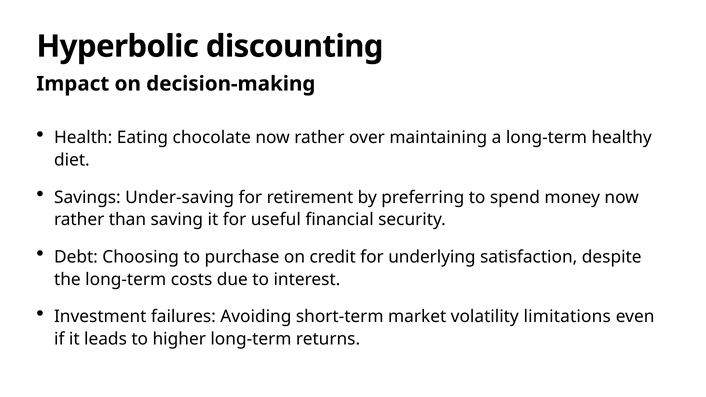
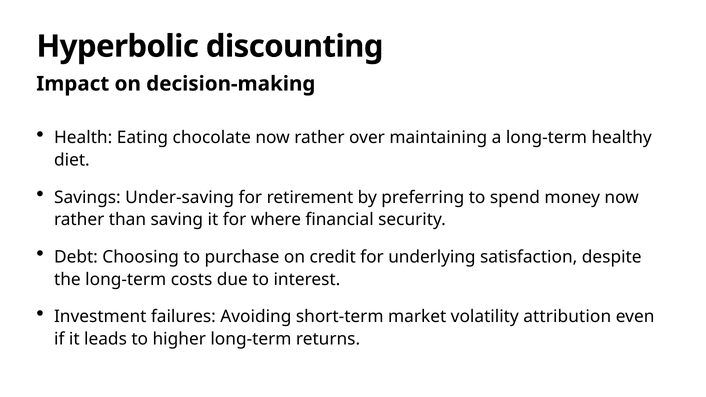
useful: useful -> where (276, 220)
limitations: limitations -> attribution (567, 317)
